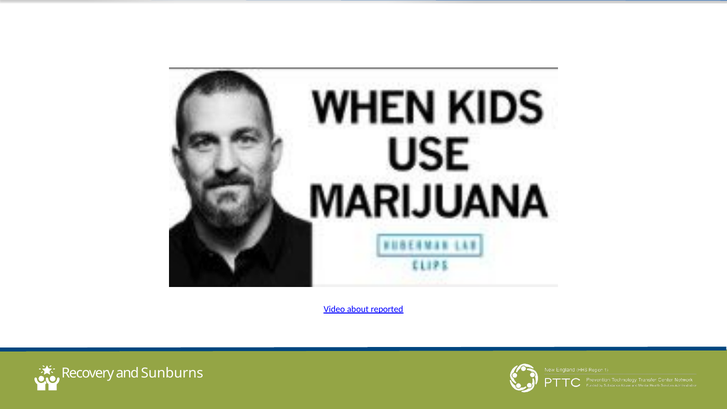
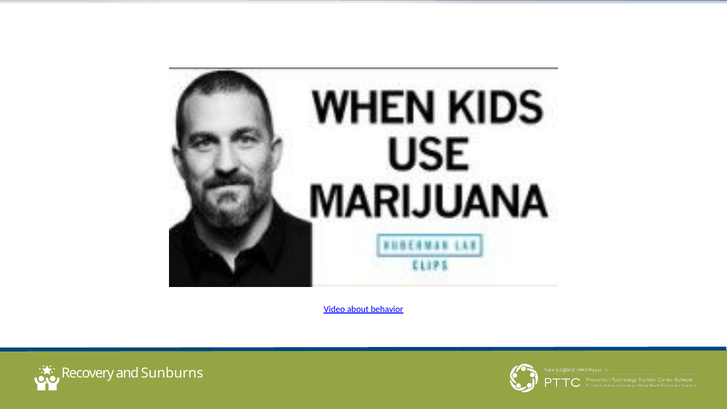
reported: reported -> behavior (387, 309)
